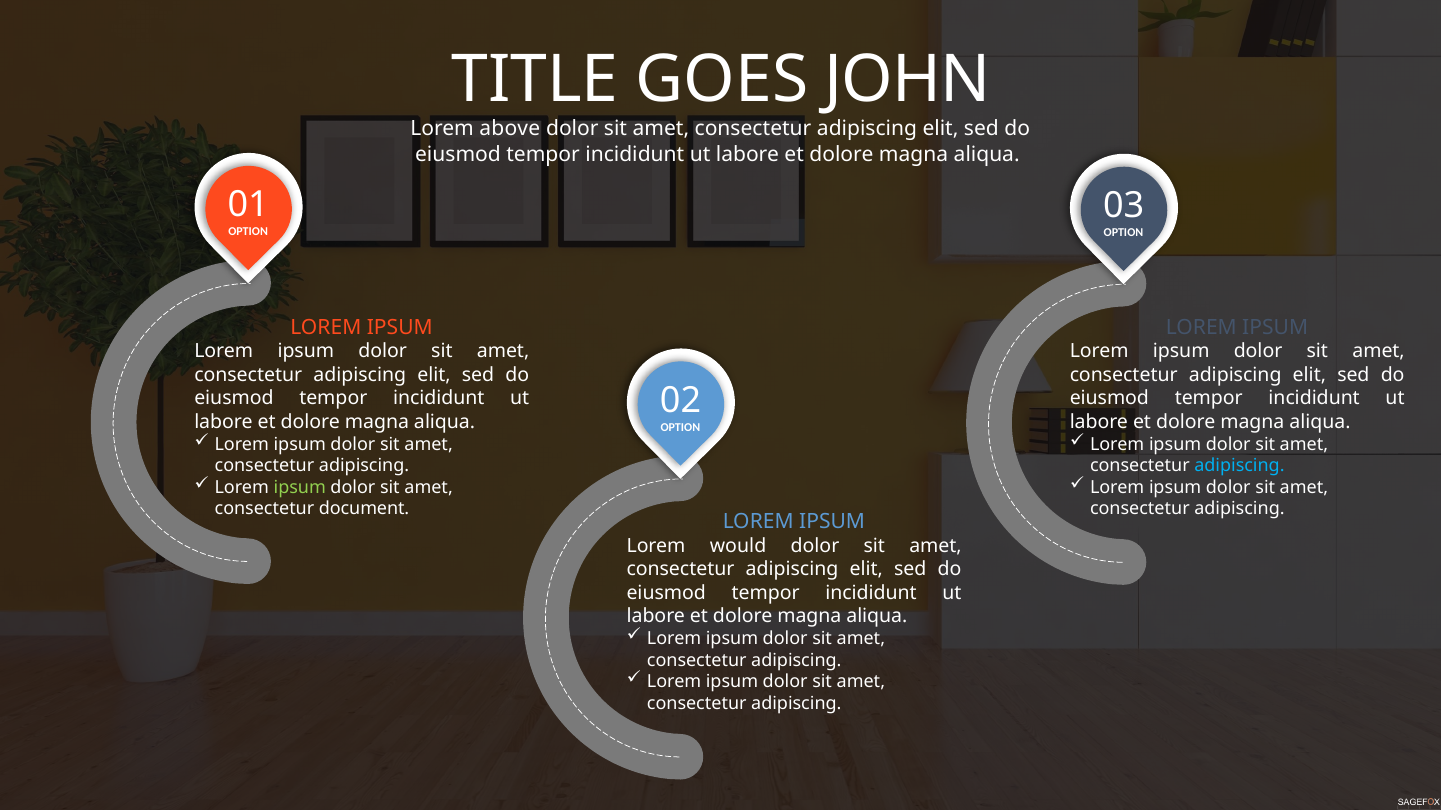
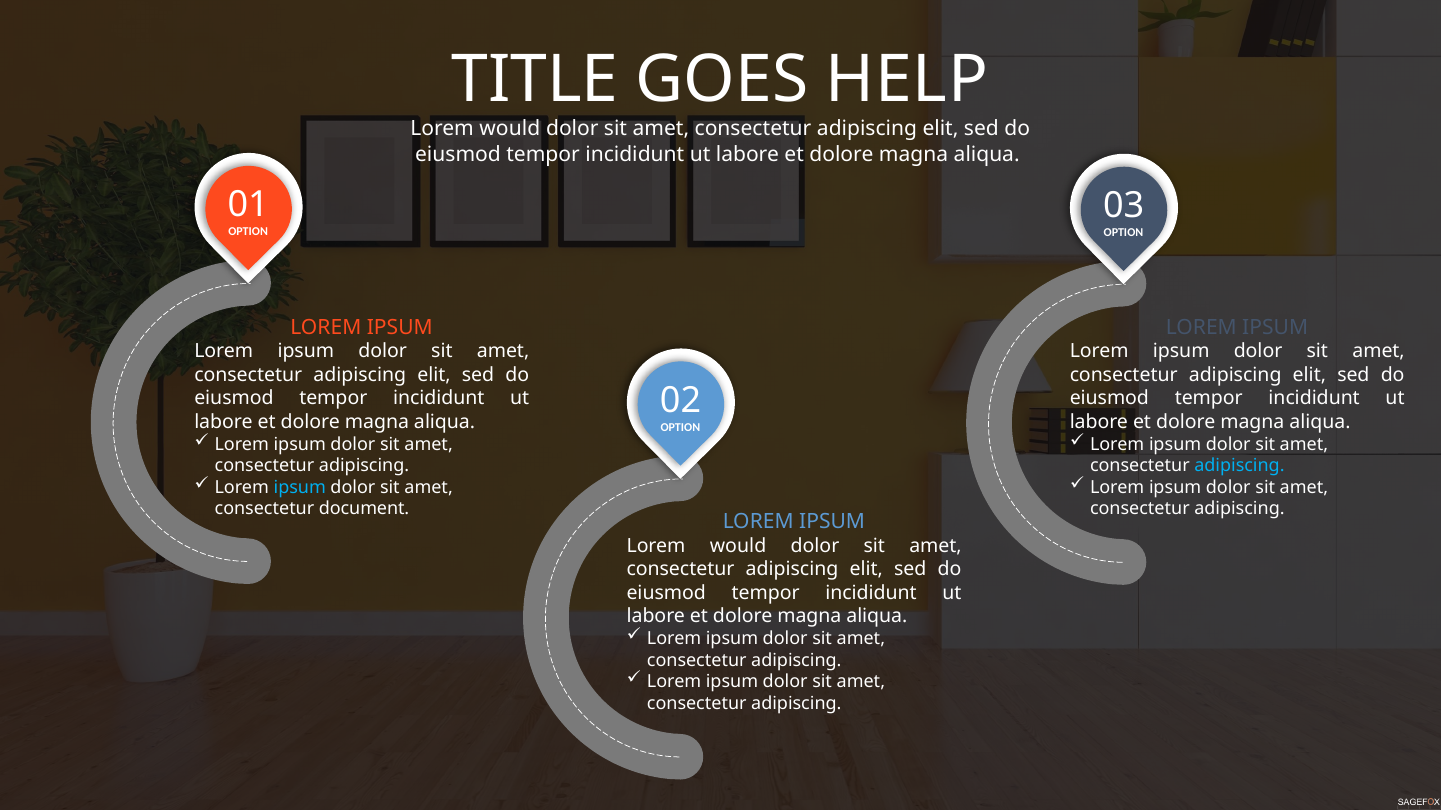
JOHN: JOHN -> HELP (907, 80)
above: above -> would (510, 129)
ipsum colour: light green -> light blue (300, 488)
